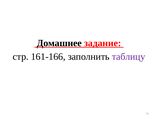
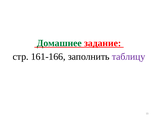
Домашнее colour: black -> green (59, 43)
